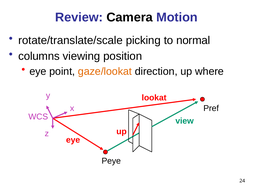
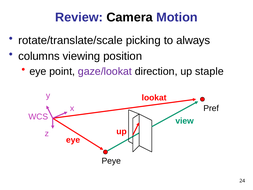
normal: normal -> always (193, 40)
gaze/lookat colour: orange -> purple (105, 71)
where: where -> staple (209, 71)
